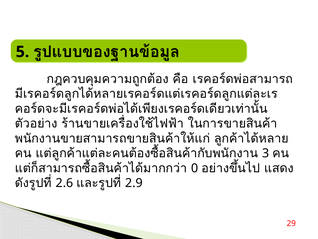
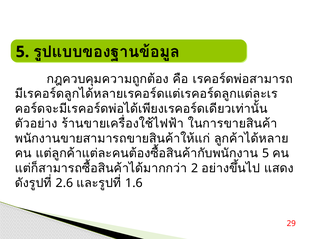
3: 3 -> 5 (266, 153)
0: 0 -> 2 (195, 168)
2.9: 2.9 -> 1.6 (134, 183)
